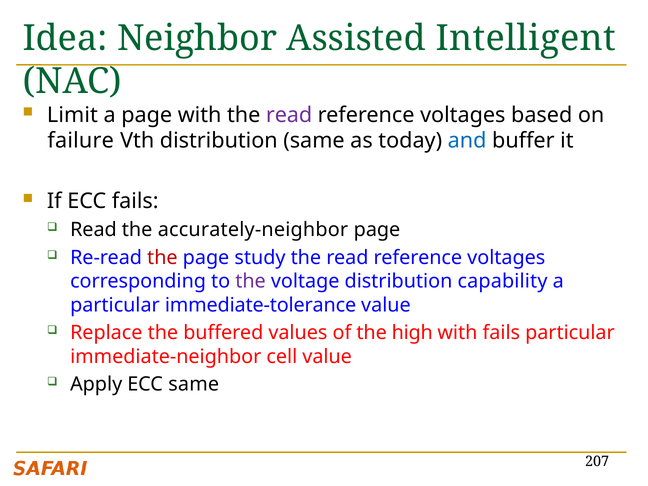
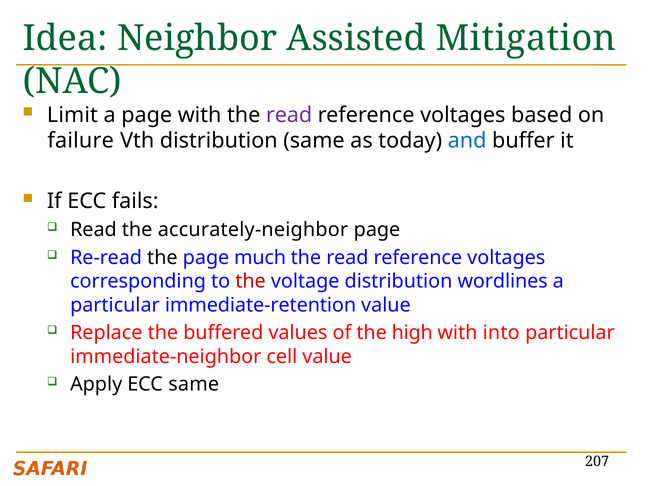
Intelligent: Intelligent -> Mitigation (526, 38)
the colour: red -> black (162, 258)
study: study -> much (260, 258)
the colour: purple -> red (251, 281)
capability: capability -> wordlines (503, 281)
immediate-tolerance: immediate-tolerance -> immediate-retention (261, 305)
with fails: fails -> into (501, 333)
